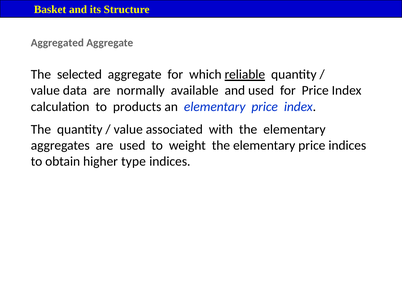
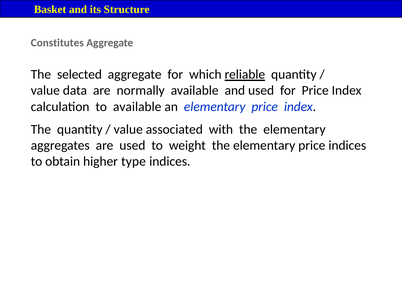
Aggregated: Aggregated -> Constitutes (57, 43)
to products: products -> available (137, 107)
